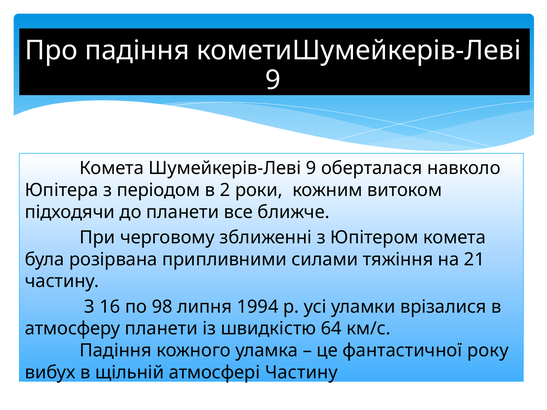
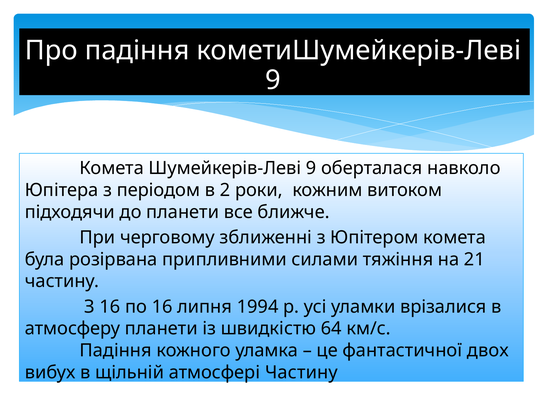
по 98: 98 -> 16 (162, 307)
року: року -> двох (488, 351)
